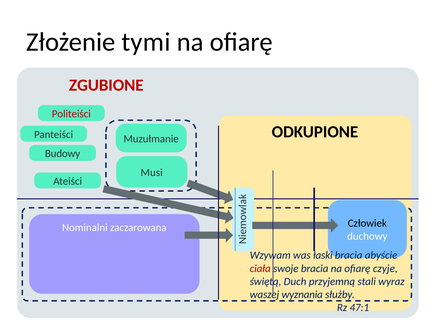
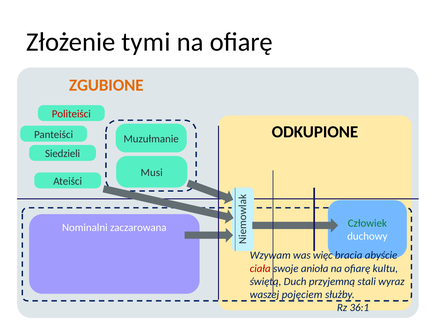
ZGUBIONE colour: red -> orange (106, 85)
Budowy: Budowy -> Siedzieli (63, 154)
Człowiek colour: black -> green (367, 223)
łaski: łaski -> więc (323, 255)
swoje bracia: bracia -> anioła (315, 268)
czyje: czyje -> kultu (385, 268)
wyznania: wyznania -> pojęciem (302, 295)
47:1: 47:1 -> 36:1 (359, 308)
